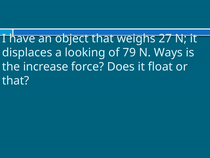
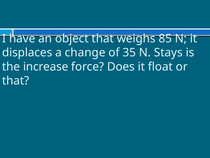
27: 27 -> 85 (165, 38)
looking: looking -> change (85, 52)
79: 79 -> 35 (129, 52)
Ways: Ways -> Stays (168, 52)
